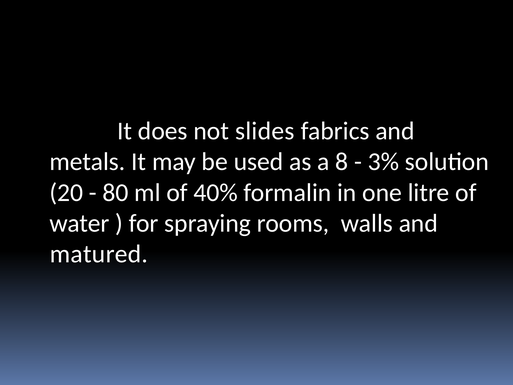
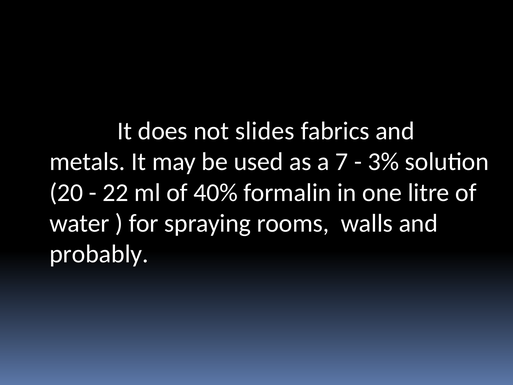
8: 8 -> 7 (342, 162)
80: 80 -> 22 (116, 192)
matured: matured -> probably (99, 254)
